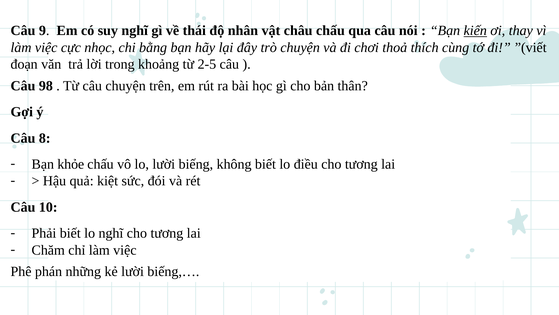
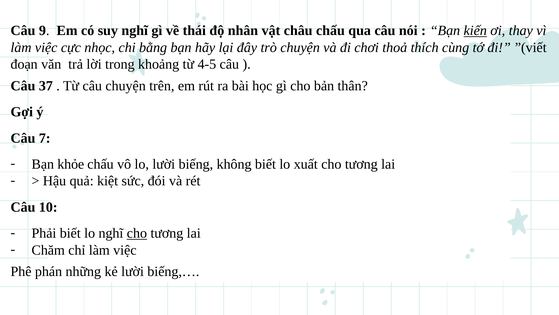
2-5: 2-5 -> 4-5 (207, 64)
98: 98 -> 37 (46, 86)
8: 8 -> 7 (45, 138)
điều: điều -> xuất (306, 164)
cho underline: none -> present (137, 233)
